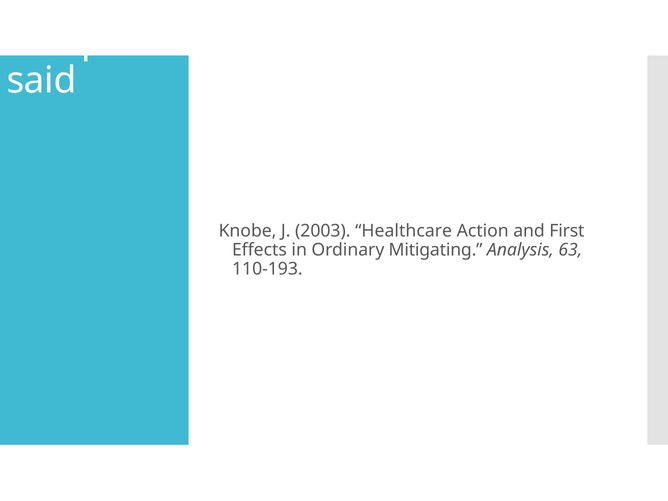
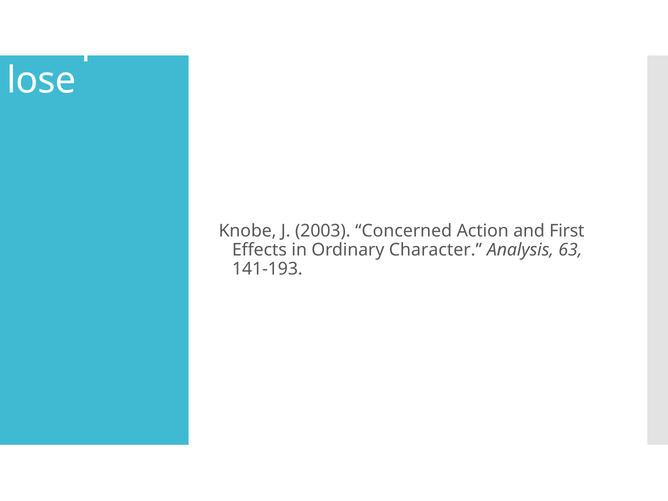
said: said -> lose (41, 81)
Healthcare: Healthcare -> Concerned (404, 231)
Mitigating: Mitigating -> Character (435, 250)
110-193: 110-193 -> 141-193 (267, 269)
